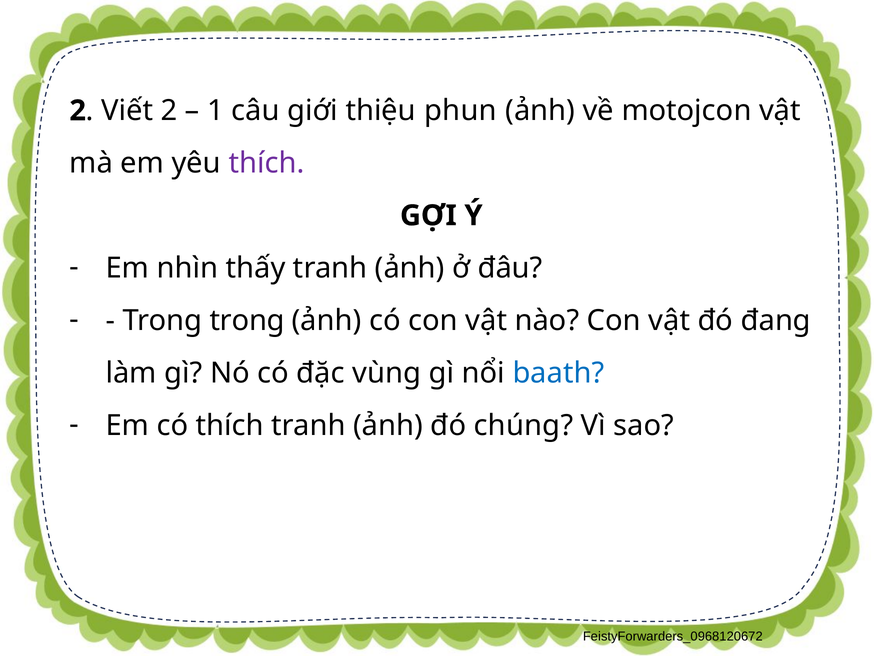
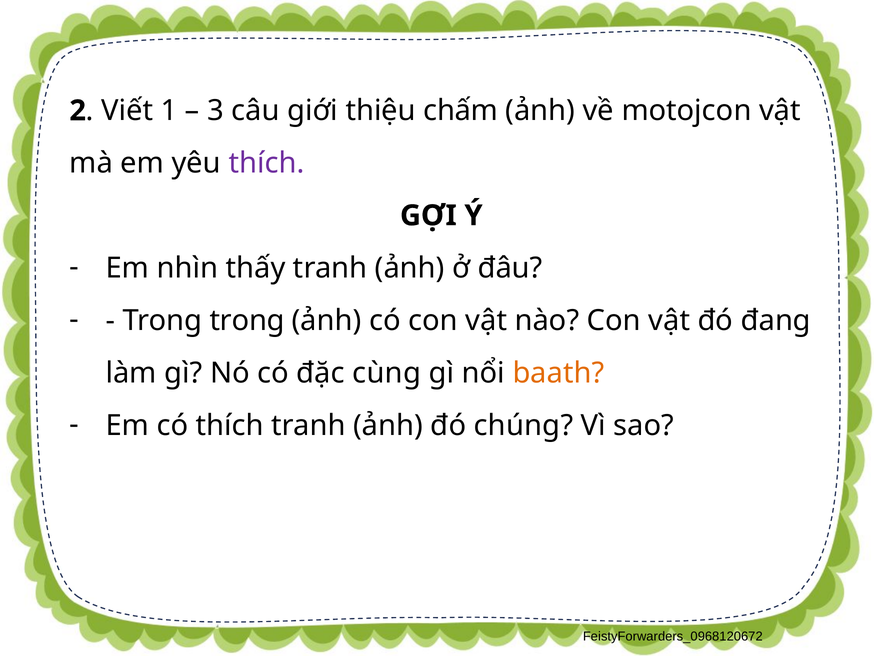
Viết 2: 2 -> 1 (169, 111)
1: 1 -> 3 (215, 111)
phun: phun -> chấm (461, 111)
vùng: vùng -> cùng (387, 373)
baath colour: blue -> orange (558, 373)
